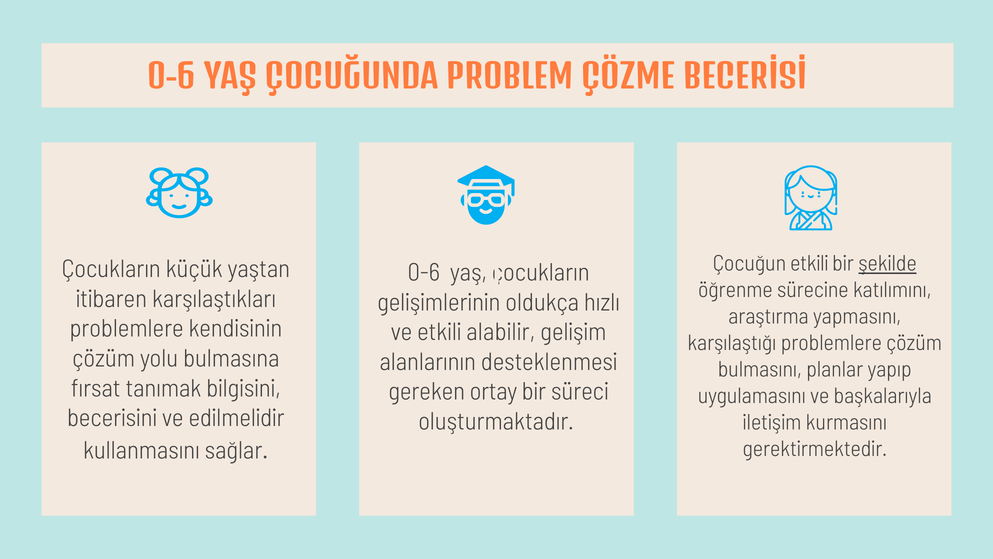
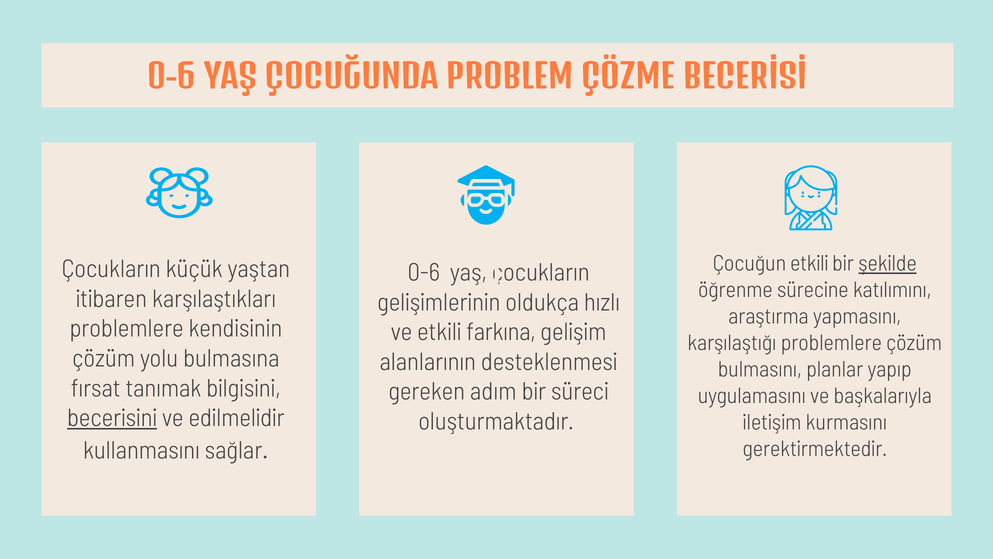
alabilir: alabilir -> farkına (501, 332)
ortay: ortay -> adım (493, 391)
becerisini underline: none -> present (112, 418)
